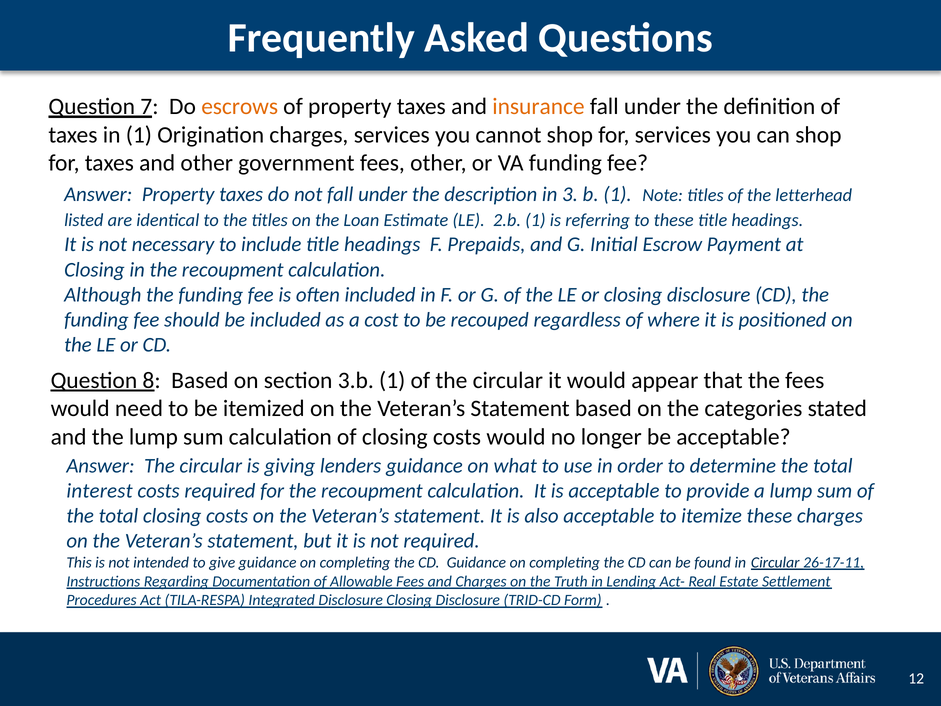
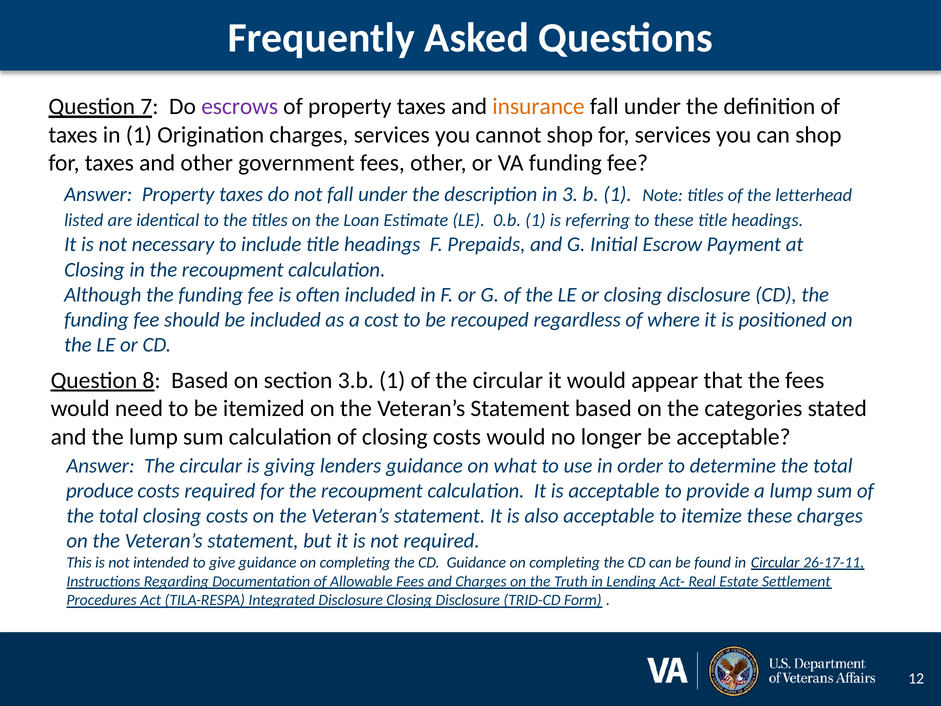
escrows colour: orange -> purple (240, 107)
2.b: 2.b -> 0.b (507, 220)
interest: interest -> produce (100, 491)
